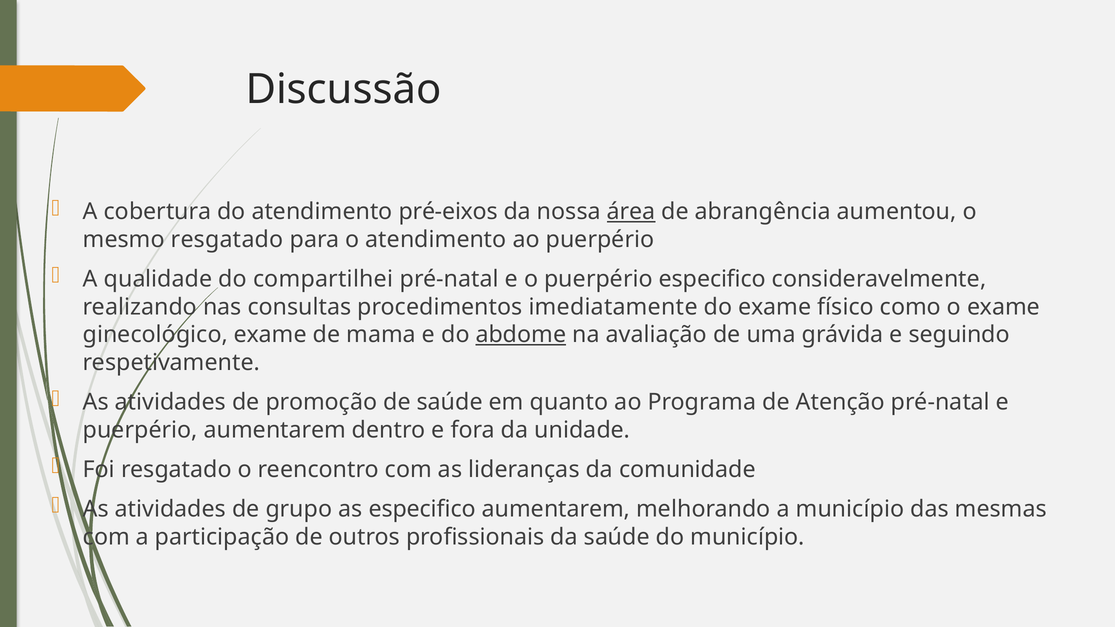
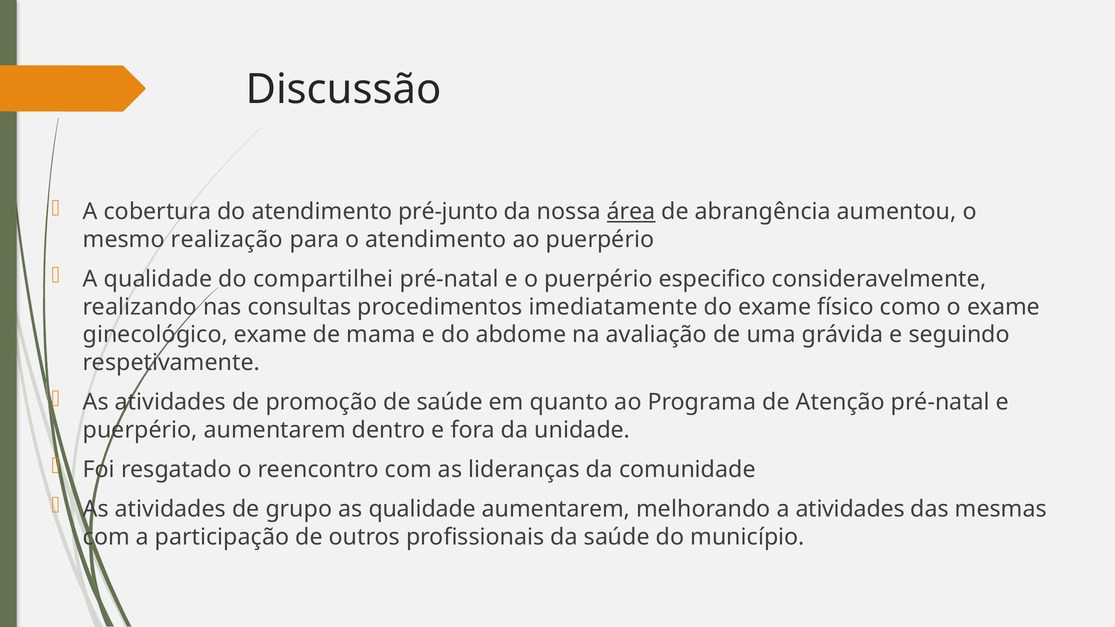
pré-eixos: pré-eixos -> pré-junto (448, 212)
mesmo resgatado: resgatado -> realização (227, 240)
abdome underline: present -> none (521, 335)
as especifico: especifico -> qualidade (422, 509)
a município: município -> atividades (850, 509)
